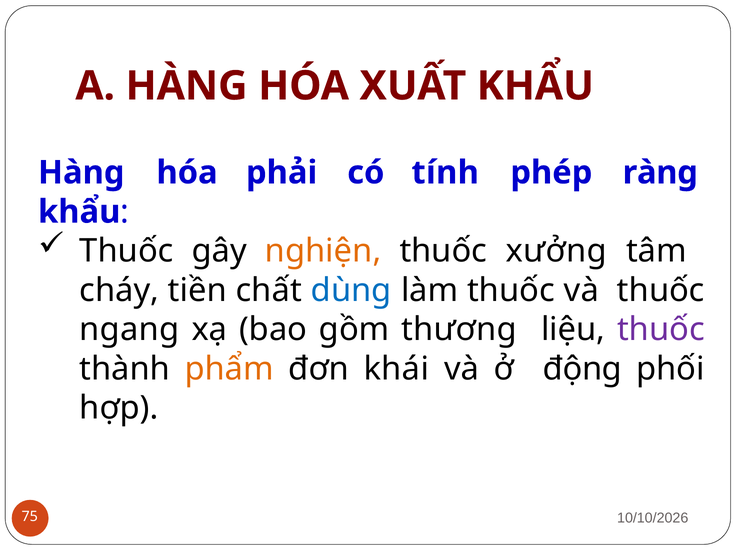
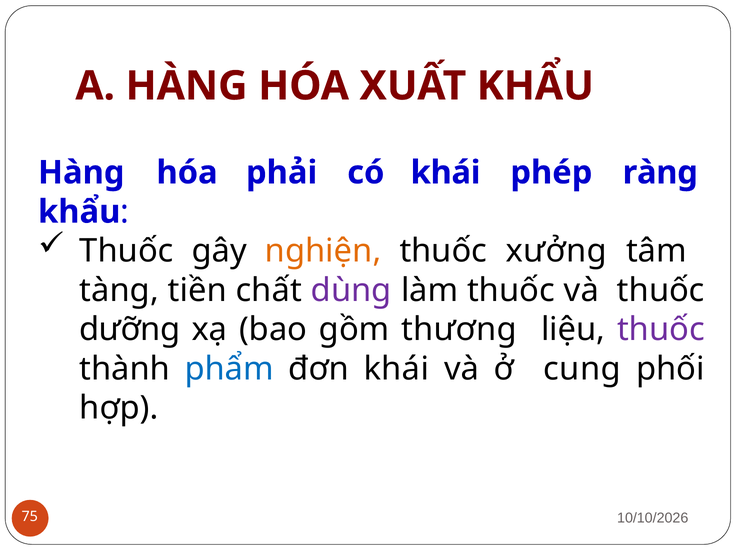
có tính: tính -> khái (446, 173)
cháy: cháy -> tàng (119, 290)
dùng colour: blue -> purple (351, 290)
ngang: ngang -> dưỡng (130, 330)
phẩm colour: orange -> blue (229, 369)
động: động -> cung (582, 369)
